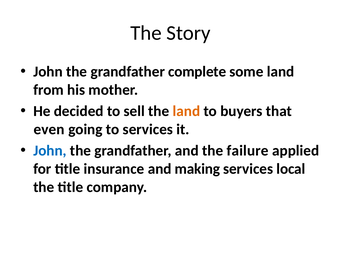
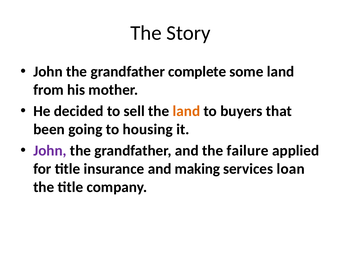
even: even -> been (49, 129)
to services: services -> housing (148, 129)
John colour: blue -> purple (50, 150)
local: local -> loan (291, 169)
